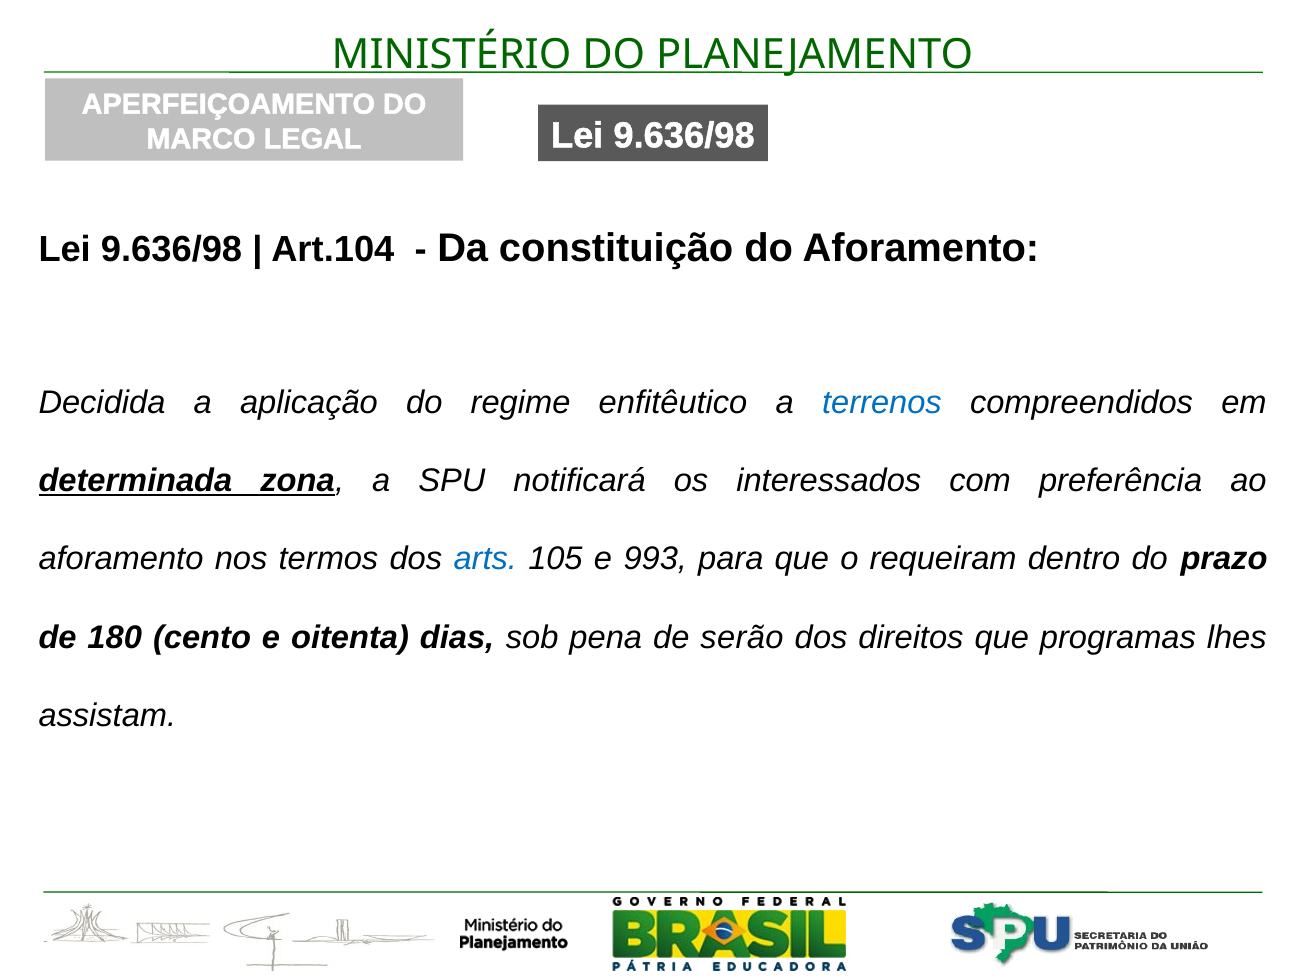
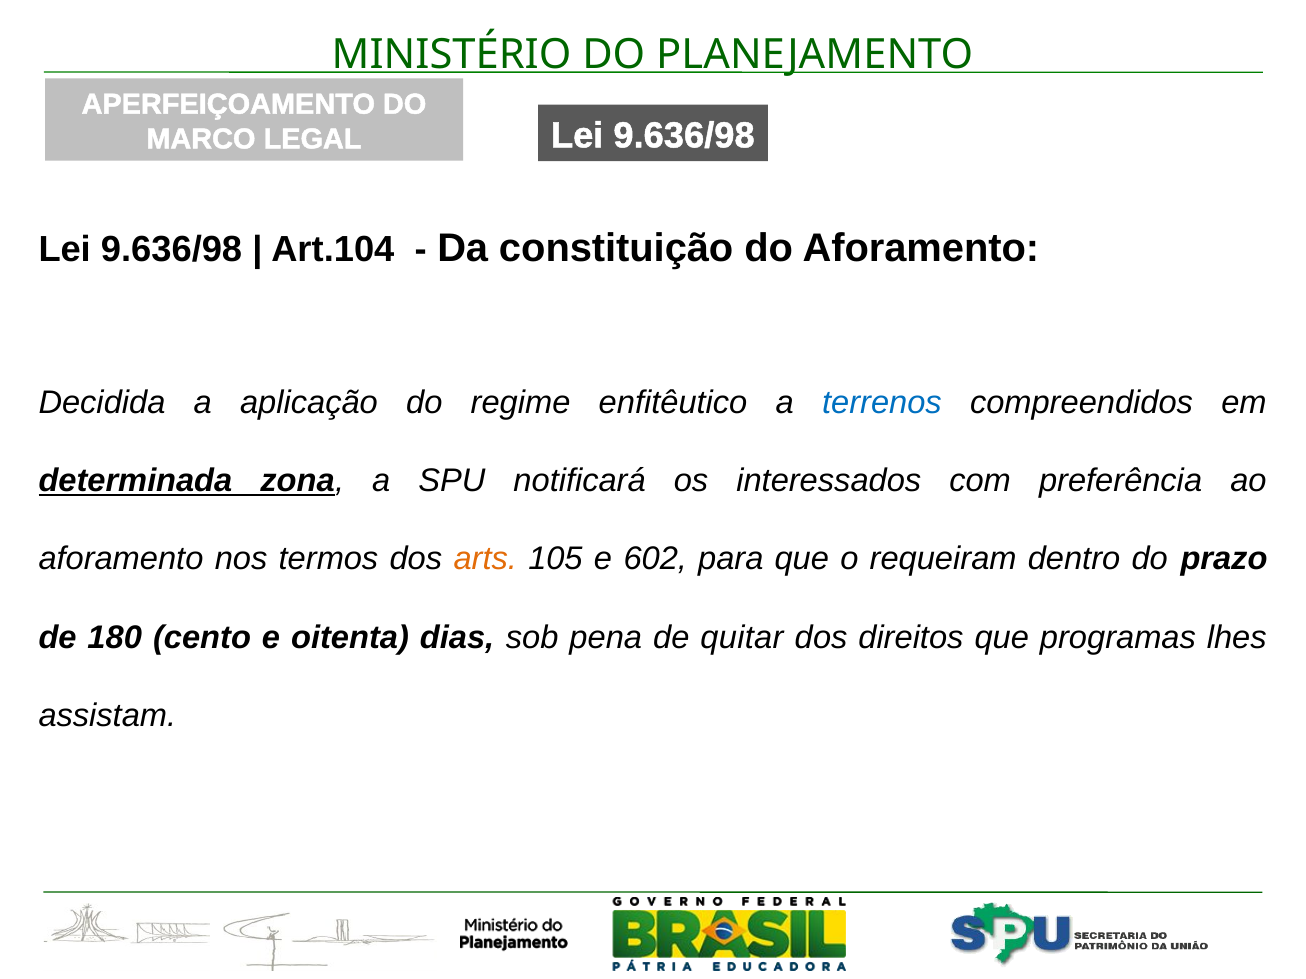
arts colour: blue -> orange (485, 559)
993: 993 -> 602 (655, 559)
serão: serão -> quitar (742, 638)
